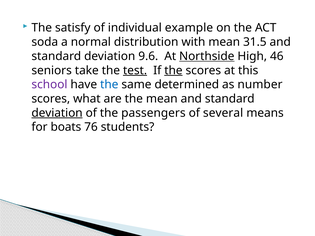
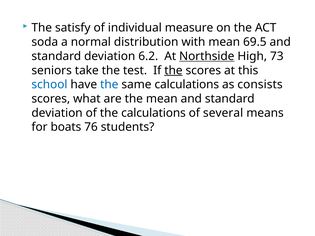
example: example -> measure (189, 28)
31.5: 31.5 -> 69.5 (255, 42)
9.6: 9.6 -> 6.2 (148, 56)
46: 46 -> 73 (277, 56)
test underline: present -> none (135, 70)
school colour: purple -> blue (49, 85)
same determined: determined -> calculations (187, 85)
number: number -> consists (260, 85)
deviation underline: present -> none (57, 113)
the passengers: passengers -> calculations (153, 113)
